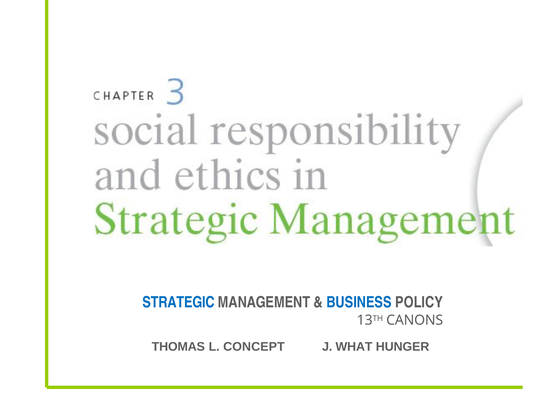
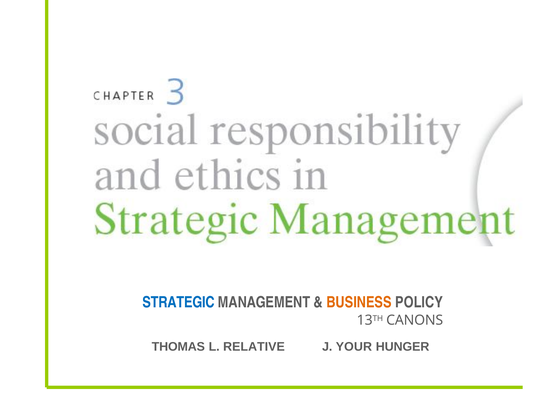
BUSINESS colour: blue -> orange (359, 302)
CONCEPT: CONCEPT -> RELATIVE (254, 347)
WHAT: WHAT -> YOUR (354, 347)
